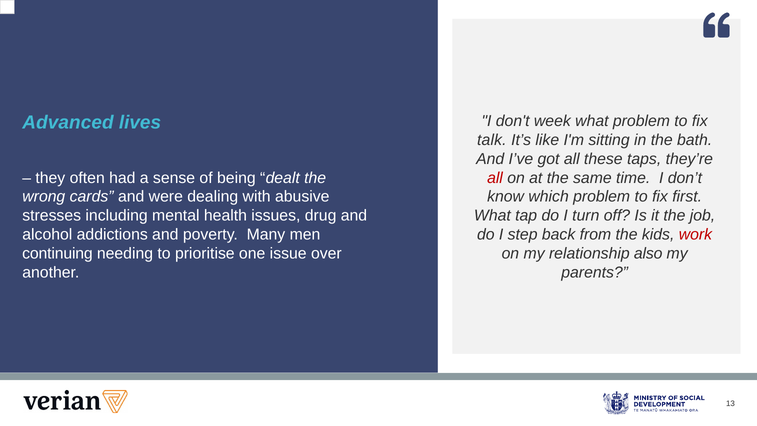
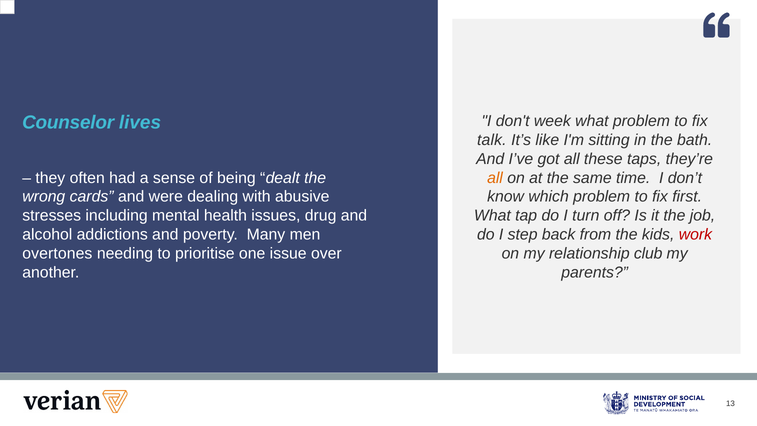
Advanced: Advanced -> Counselor (68, 122)
all colour: red -> orange (495, 178)
continuing: continuing -> overtones (57, 253)
also: also -> club (648, 253)
